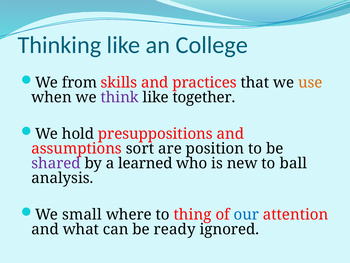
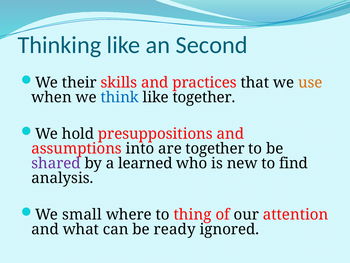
College: College -> Second (212, 45)
from: from -> their (79, 83)
think colour: purple -> blue (120, 97)
sort: sort -> into (140, 148)
are position: position -> together (215, 148)
ball: ball -> find (294, 163)
our colour: blue -> black (246, 214)
